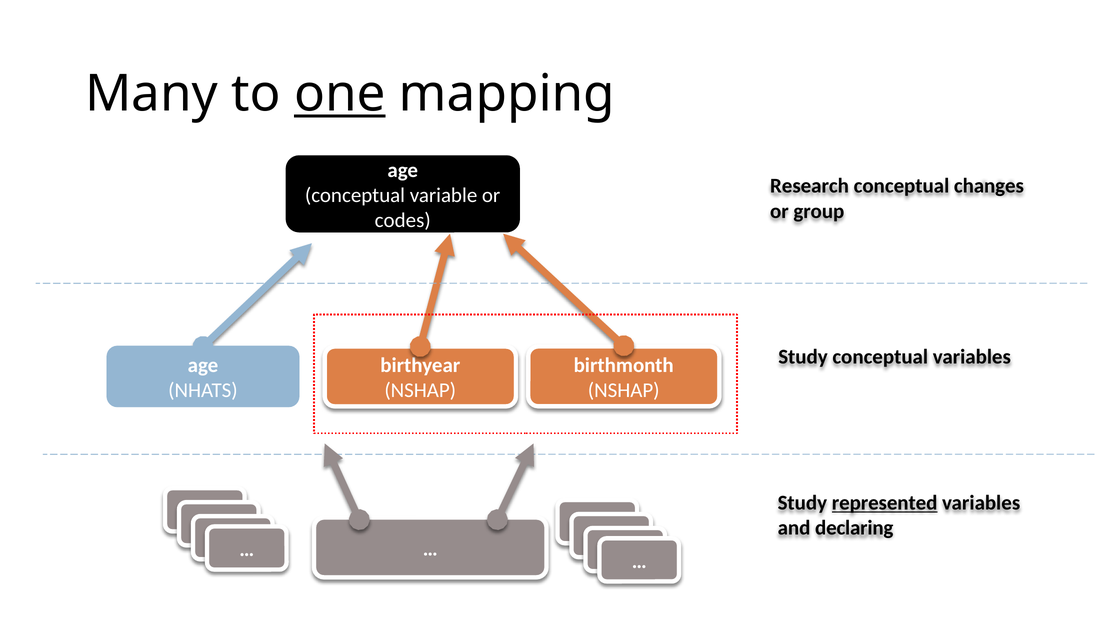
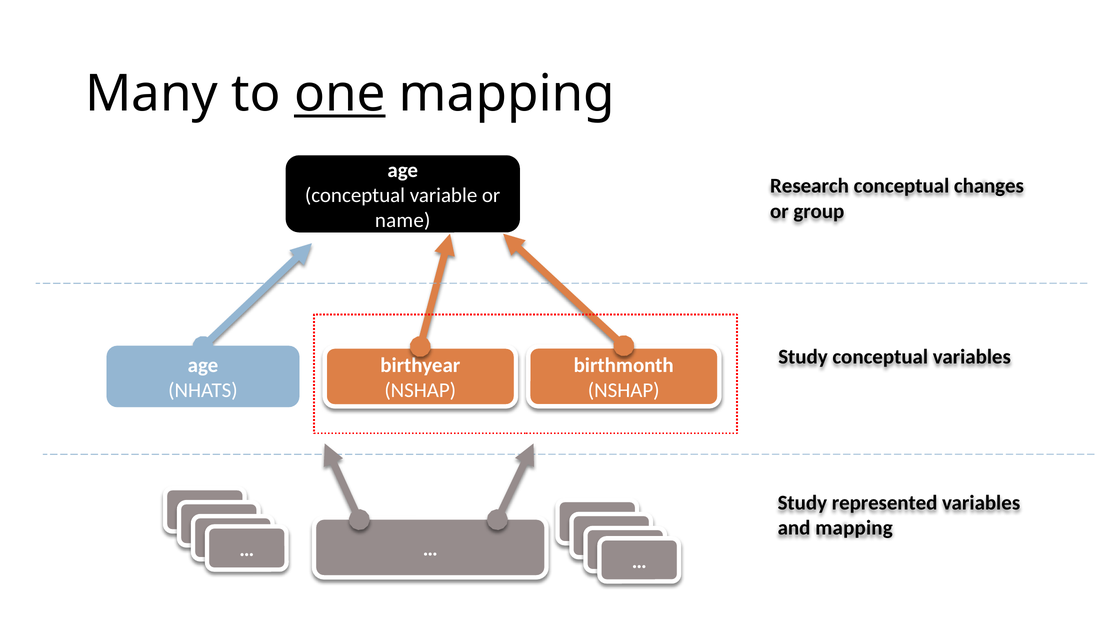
codes: codes -> name (403, 220)
represented underline: present -> none (885, 503)
and declaring: declaring -> mapping (854, 528)
